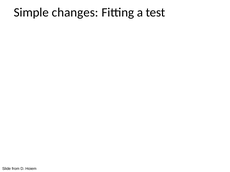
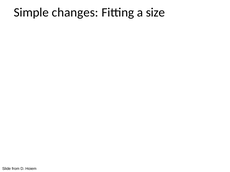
test: test -> size (155, 12)
